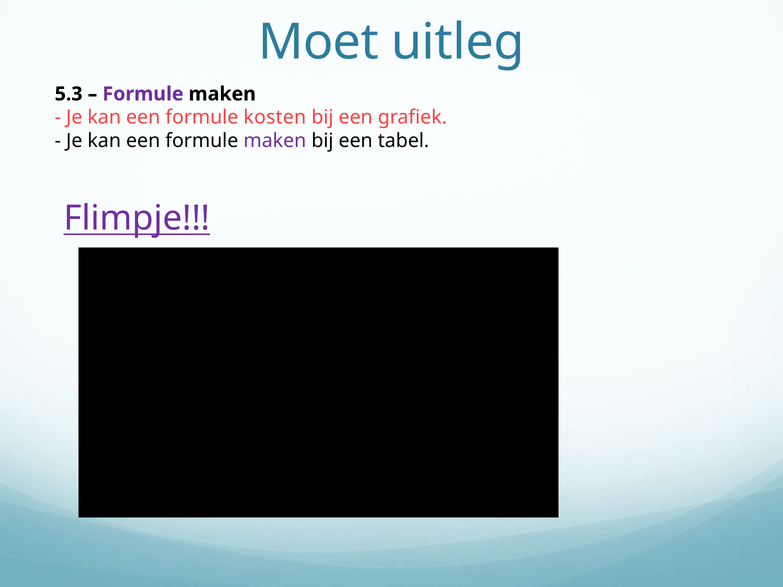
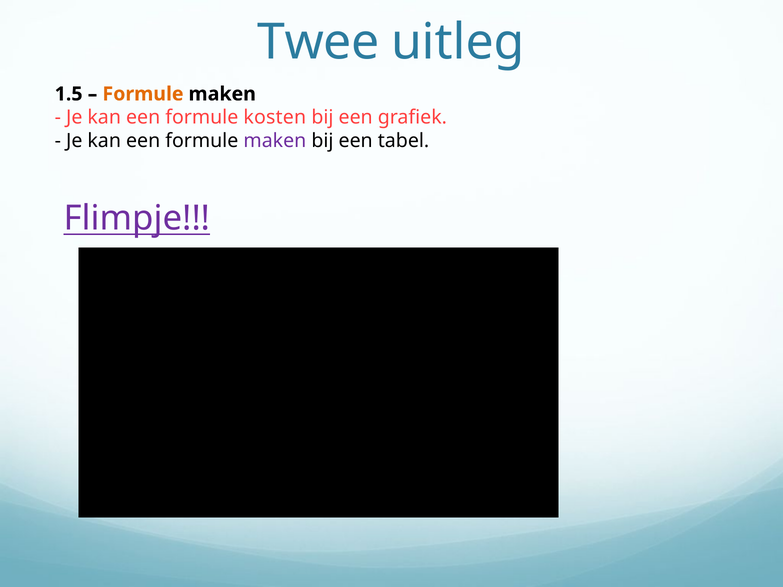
Moet: Moet -> Twee (318, 42)
5.3: 5.3 -> 1.5 (69, 94)
Formule colour: purple -> orange (143, 94)
